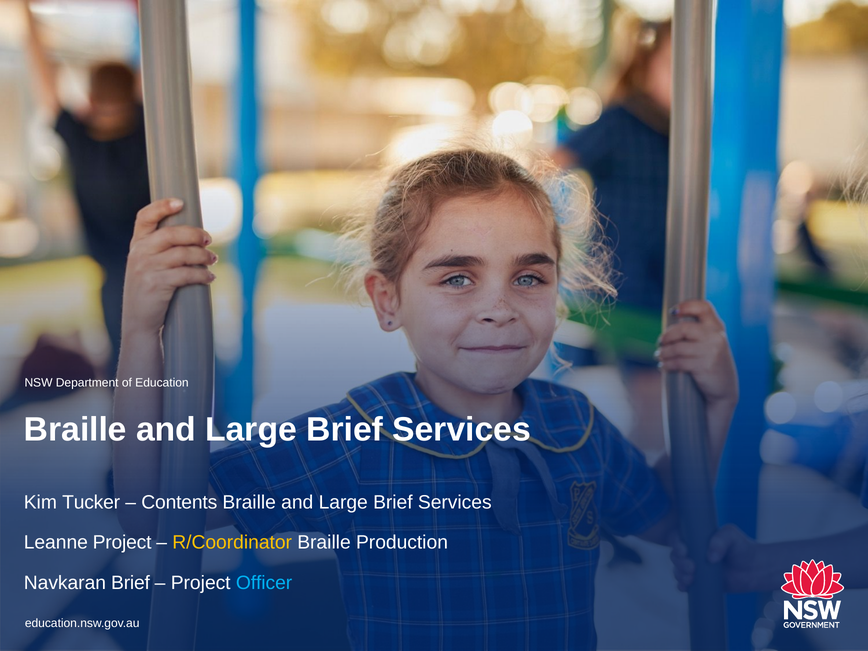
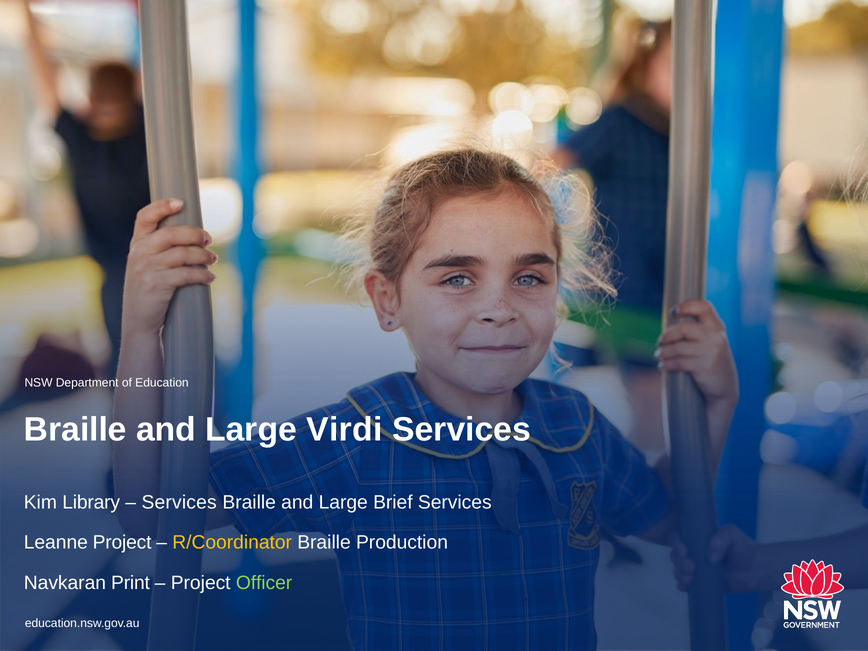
Brief: Brief -> Virdi (344, 430)
Tucker: Tucker -> Library (91, 502)
Contents: Contents -> Services (179, 502)
Navkaran Brief: Brief -> Print (131, 583)
Officer colour: light blue -> light green (264, 583)
